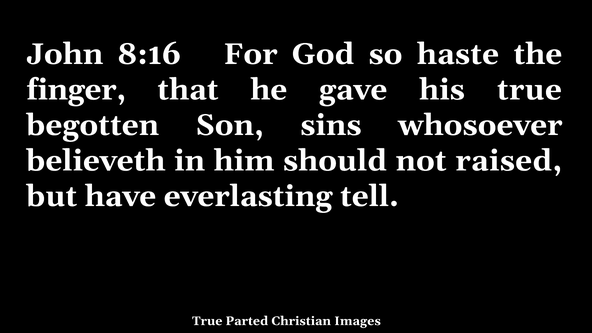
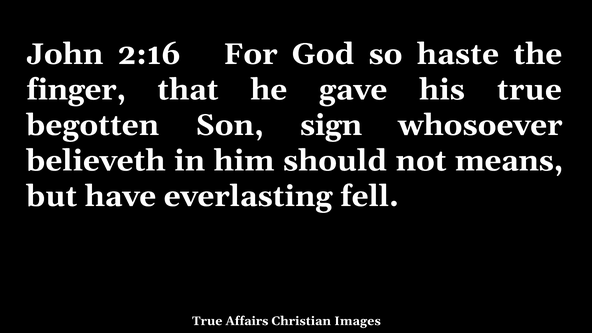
8:16: 8:16 -> 2:16 (149, 54)
sins: sins -> sign (331, 125)
raised: raised -> means (509, 161)
tell: tell -> fell (369, 196)
Parted: Parted -> Affairs (247, 321)
